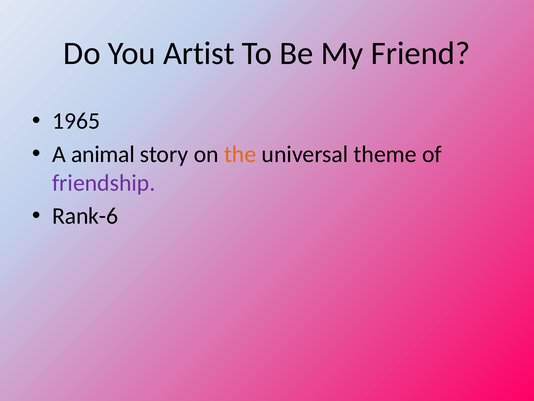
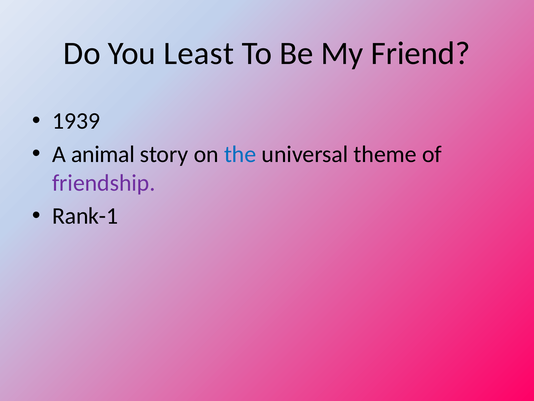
Artist: Artist -> Least (199, 53)
1965: 1965 -> 1939 (76, 121)
the colour: orange -> blue (240, 154)
Rank-6: Rank-6 -> Rank-1 (85, 216)
